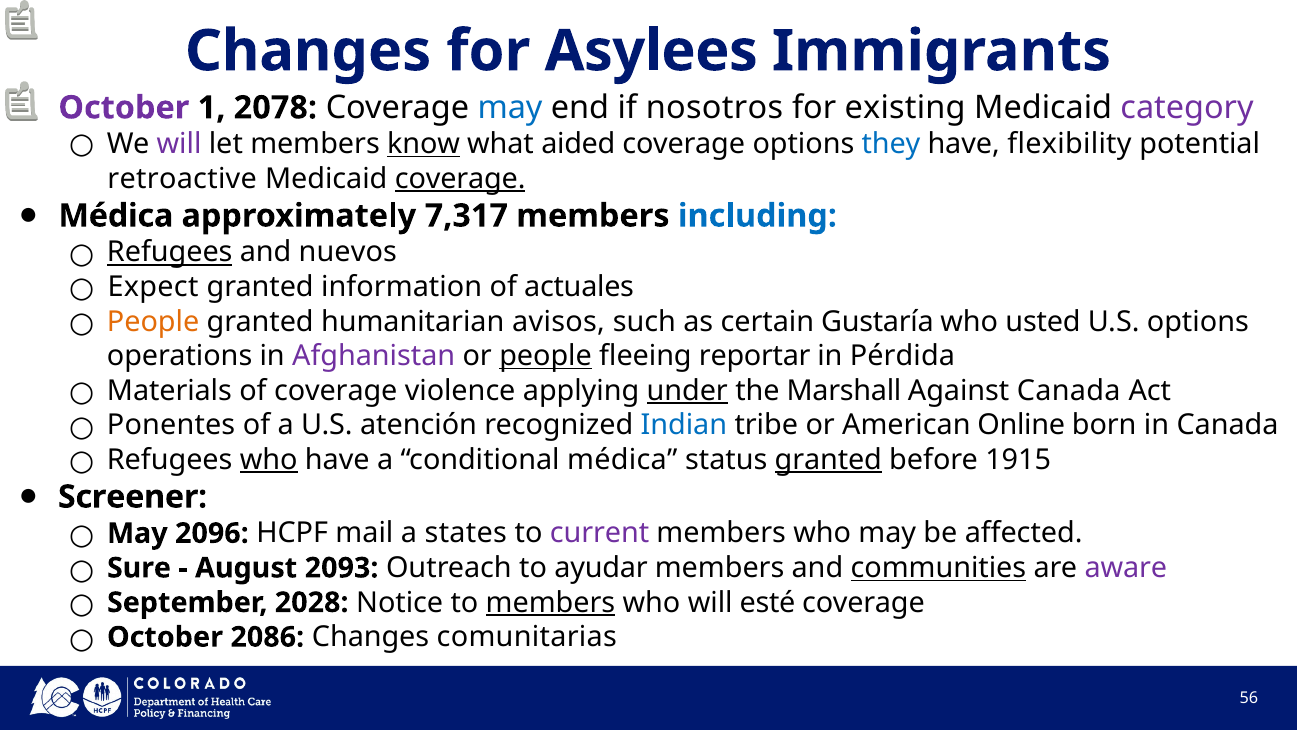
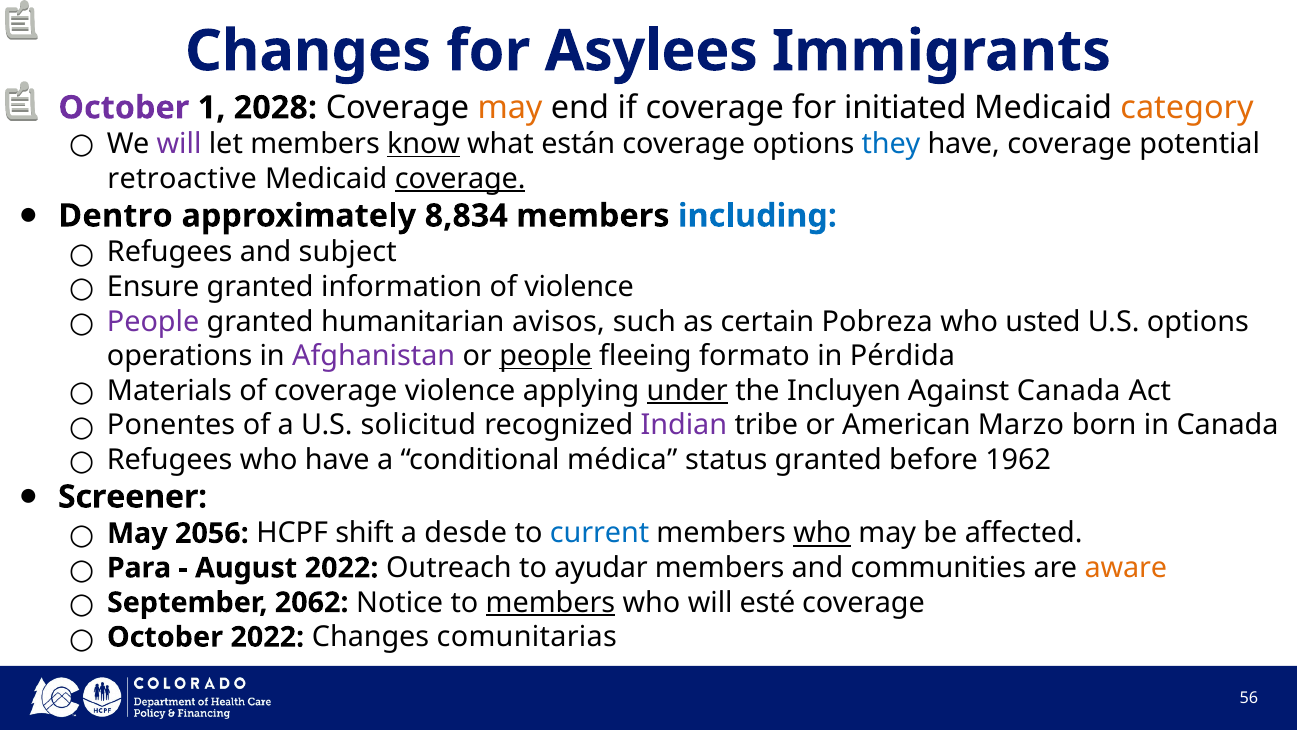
2078: 2078 -> 2028 (275, 108)
may colour: blue -> orange (510, 108)
if nosotros: nosotros -> coverage (715, 108)
existing: existing -> initiated (905, 108)
category colour: purple -> orange (1187, 108)
aided: aided -> están (578, 144)
have flexibility: flexibility -> coverage (1070, 144)
Médica: Médica -> Dentro (116, 216)
7,317: 7,317 -> 8,834 (466, 216)
Refugees underline: present -> none (170, 252)
nuevos: nuevos -> subject (348, 252)
Expect: Expect -> Ensure (153, 287)
of actuales: actuales -> violence (579, 287)
People colour: orange -> purple (153, 321)
Gustaría: Gustaría -> Pobreza (877, 321)
reportar: reportar -> formato (755, 356)
Marshall: Marshall -> Incluyen (844, 390)
atención: atención -> solicitud (418, 425)
Indian colour: blue -> purple (684, 425)
Online: Online -> Marzo (1021, 425)
who underline: present -> none (269, 460)
granted underline: present -> none (828, 460)
1915: 1915 -> 1962 (1018, 460)
2096: 2096 -> 2056 (212, 533)
mail: mail -> shift (365, 533)
states: states -> desde (466, 533)
current colour: purple -> blue (600, 533)
who underline: none -> present (822, 533)
Sure: Sure -> Para (139, 568)
August 2093: 2093 -> 2022 (342, 568)
communities underline: present -> none (938, 568)
aware colour: purple -> orange (1126, 568)
2028: 2028 -> 2062 (312, 602)
October 2086: 2086 -> 2022 (267, 637)
